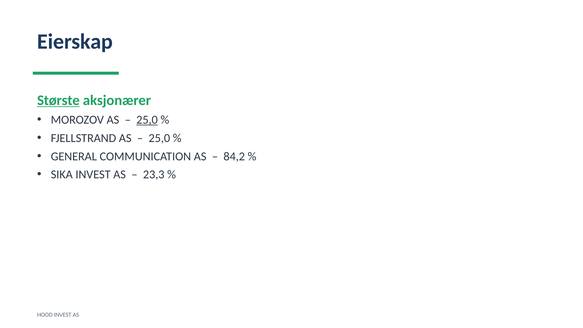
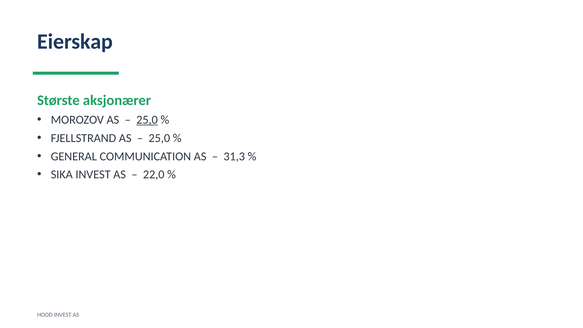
Største underline: present -> none (58, 100)
84,2: 84,2 -> 31,3 (234, 156)
23,3: 23,3 -> 22,0 (154, 175)
